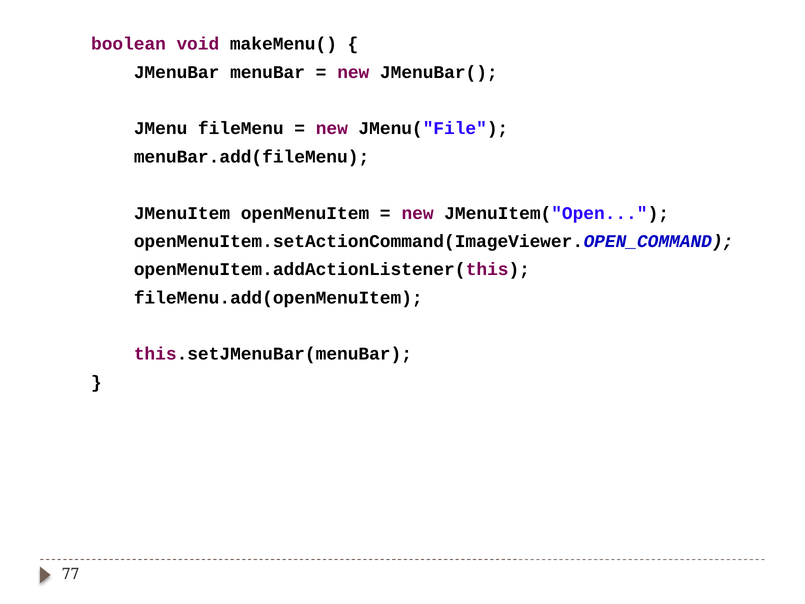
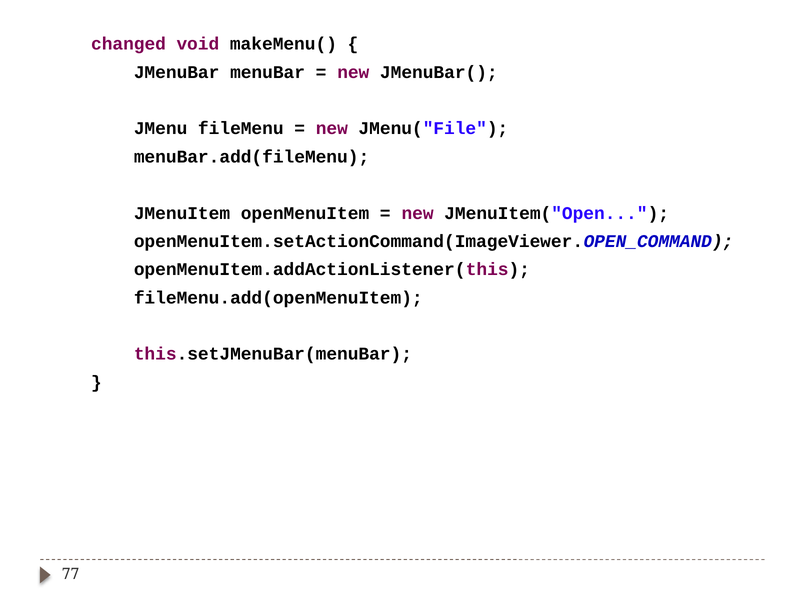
boolean: boolean -> changed (129, 44)
